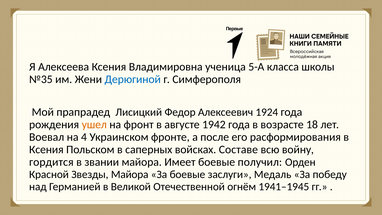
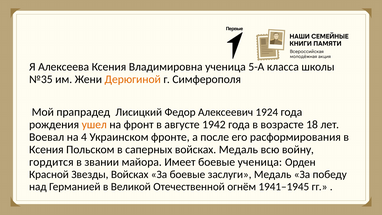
Дерюгиной colour: blue -> orange (133, 79)
войсках Составе: Составе -> Медаль (238, 150)
боевые получил: получил -> ученица (260, 162)
Звезды Майора: Майора -> Войсках (130, 174)
